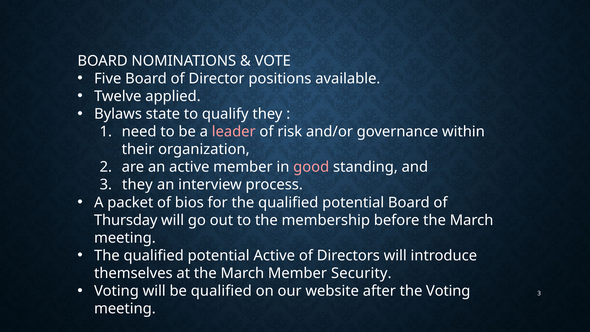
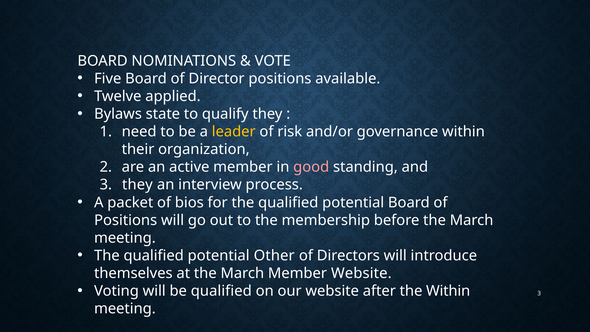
leader colour: pink -> yellow (234, 132)
Thursday: Thursday -> Positions (126, 220)
potential Active: Active -> Other (274, 256)
Member Security: Security -> Website (361, 273)
the Voting: Voting -> Within (448, 291)
